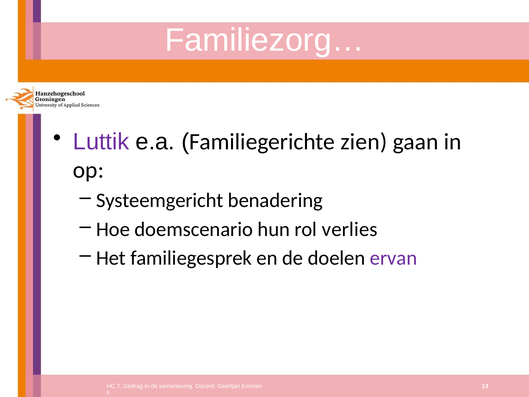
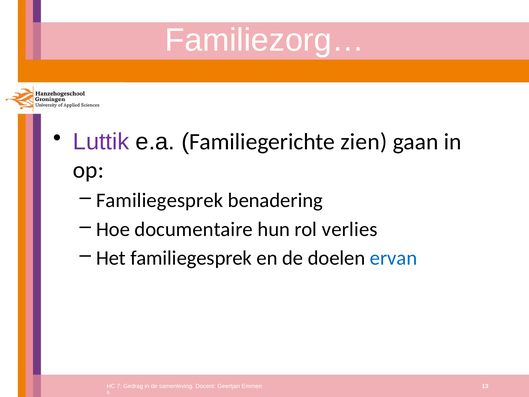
Systeemgericht: Systeemgericht -> Familiegesprek (160, 200)
doemscenario: doemscenario -> documentaire (194, 229)
ervan colour: purple -> blue (394, 258)
